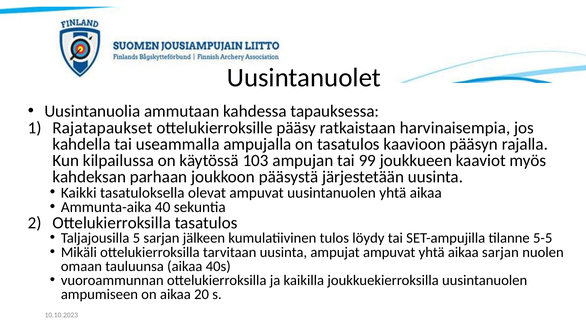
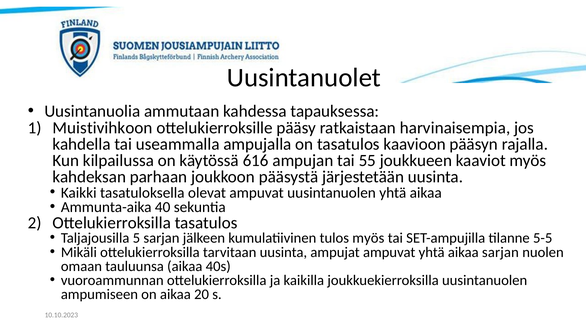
Rajatapaukset: Rajatapaukset -> Muistivihkoon (103, 128)
103: 103 -> 616 (256, 160)
99: 99 -> 55 (367, 160)
tulos löydy: löydy -> myös (368, 238)
